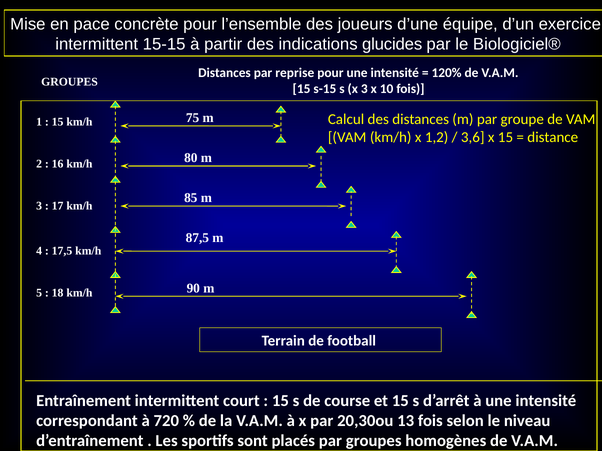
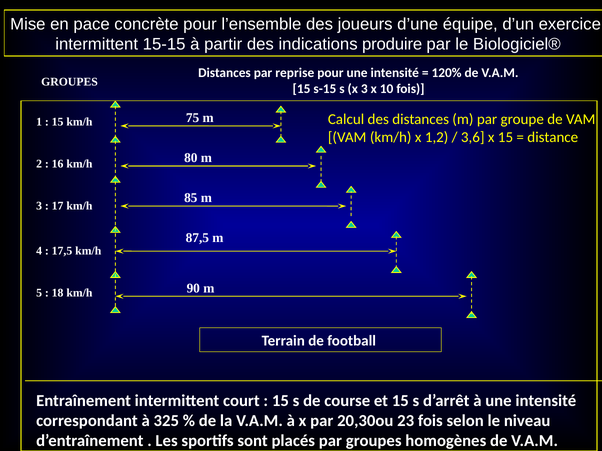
glucides: glucides -> produire (392, 44)
720: 720 -> 325 (166, 421)
13: 13 -> 23 (406, 421)
